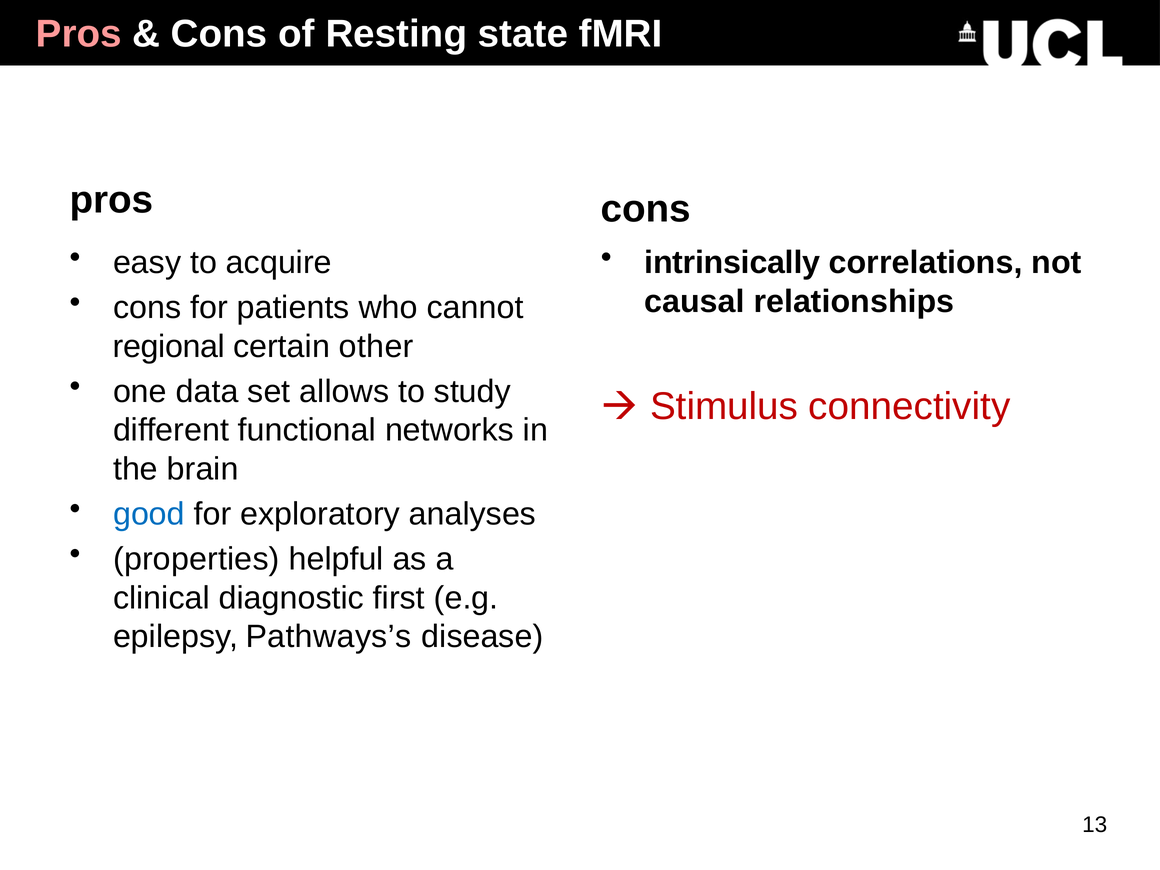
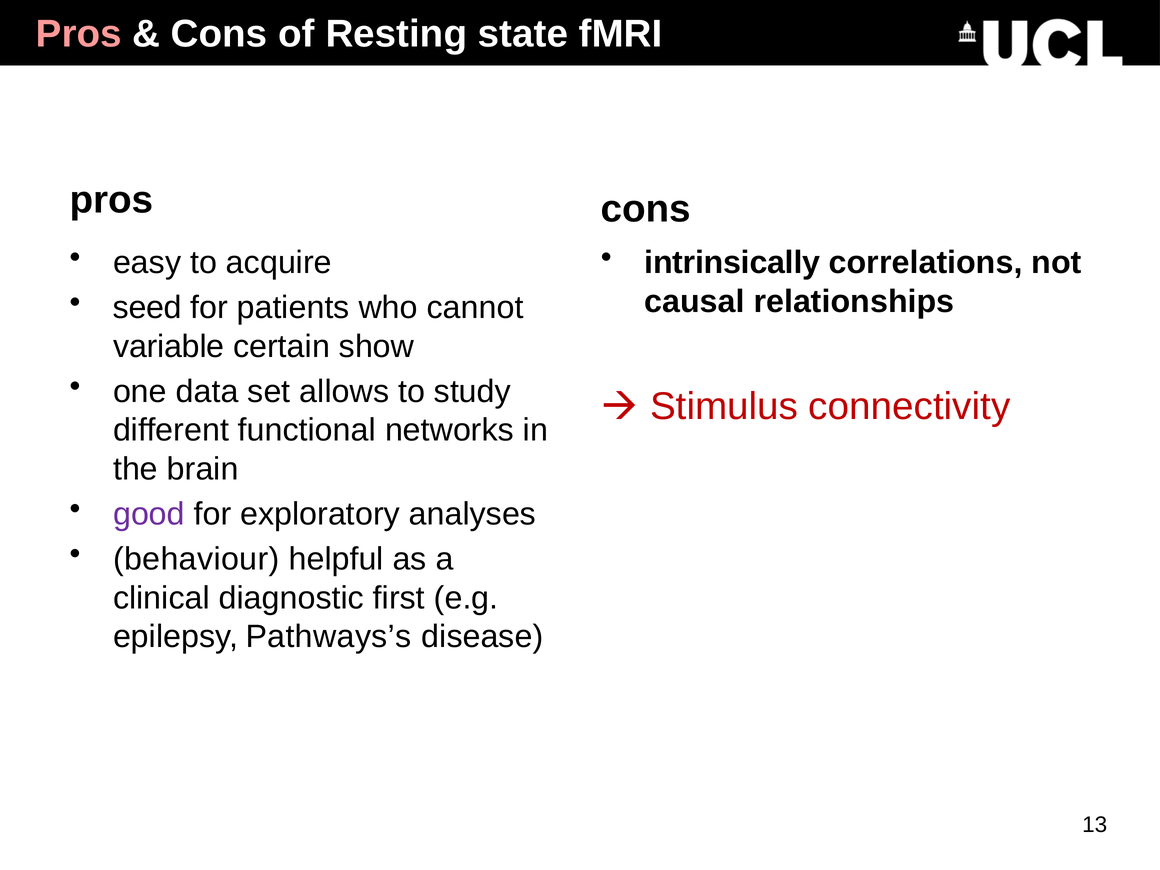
cons: cons -> seed (147, 308)
regional: regional -> variable (169, 347)
other: other -> show (377, 347)
good colour: blue -> purple (149, 514)
properties: properties -> behaviour (196, 559)
